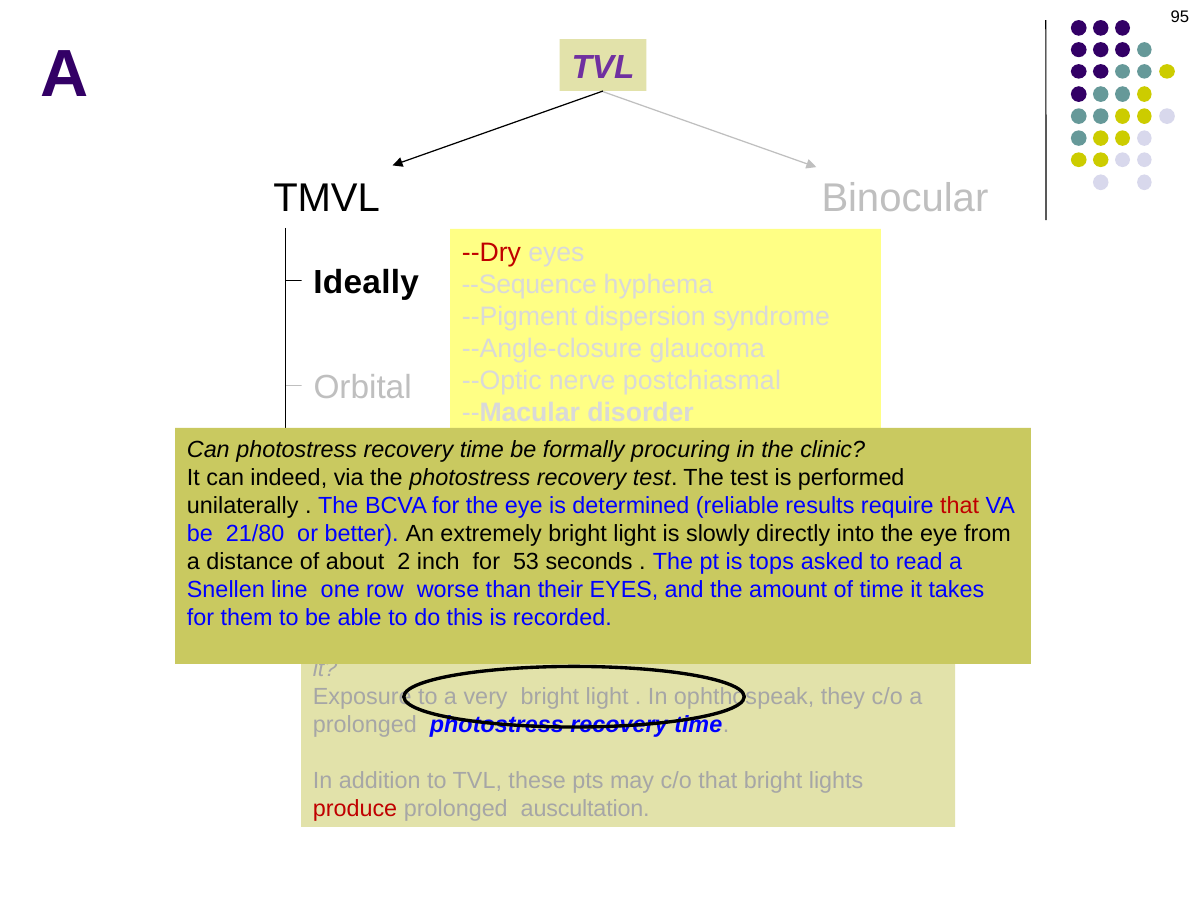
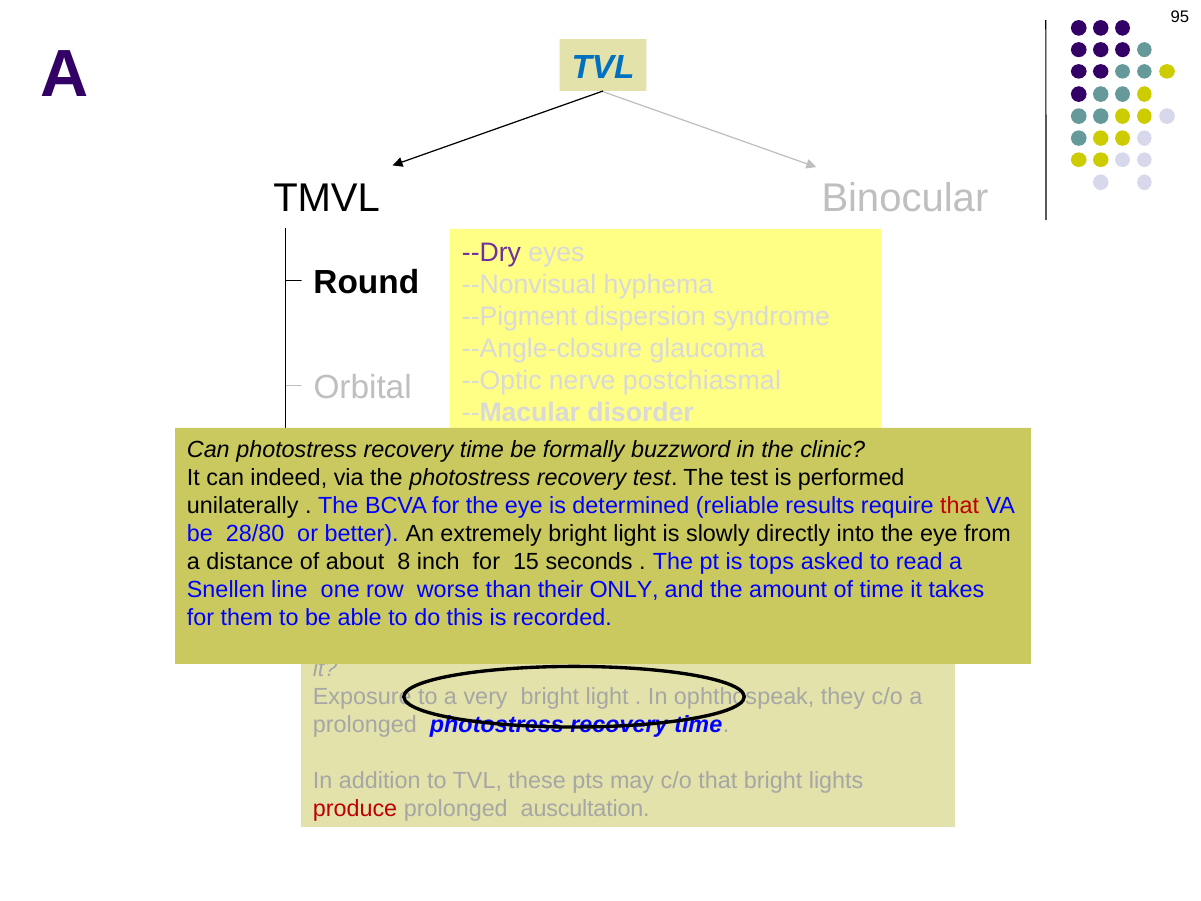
TVL colour: purple -> blue (603, 67)
--Dry colour: red -> purple (491, 253)
Ideally: Ideally -> Round (366, 282)
--Sequence: --Sequence -> --Nonvisual (529, 285)
procuring: procuring -> buzzword (681, 449)
21/80: 21/80 -> 28/80 (255, 533)
2: 2 -> 8 (404, 561)
53: 53 -> 15 (526, 561)
their EYES: EYES -> ONLY (624, 589)
